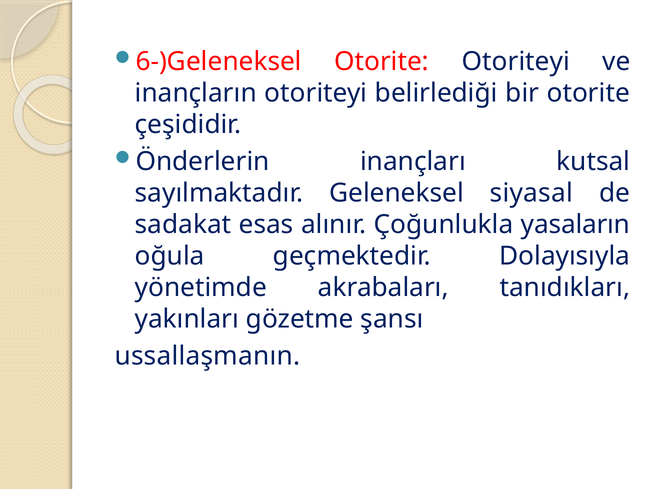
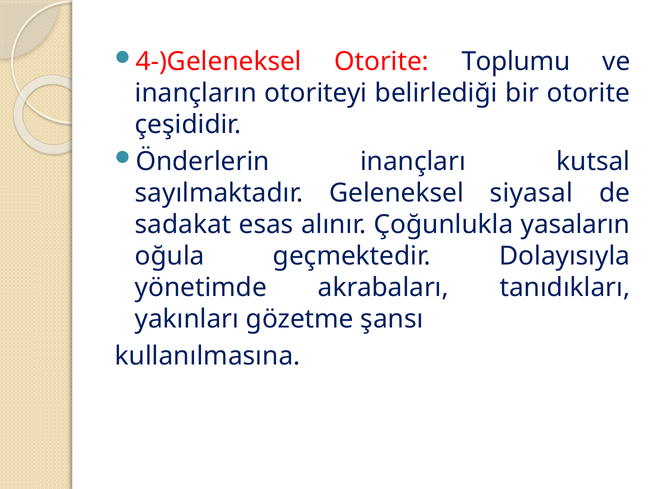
6-)Geleneksel: 6-)Geleneksel -> 4-)Geleneksel (219, 62)
Otorite Otoriteyi: Otoriteyi -> Toplumu (516, 62)
ussallaşmanın: ussallaşmanın -> kullanılmasına (208, 356)
